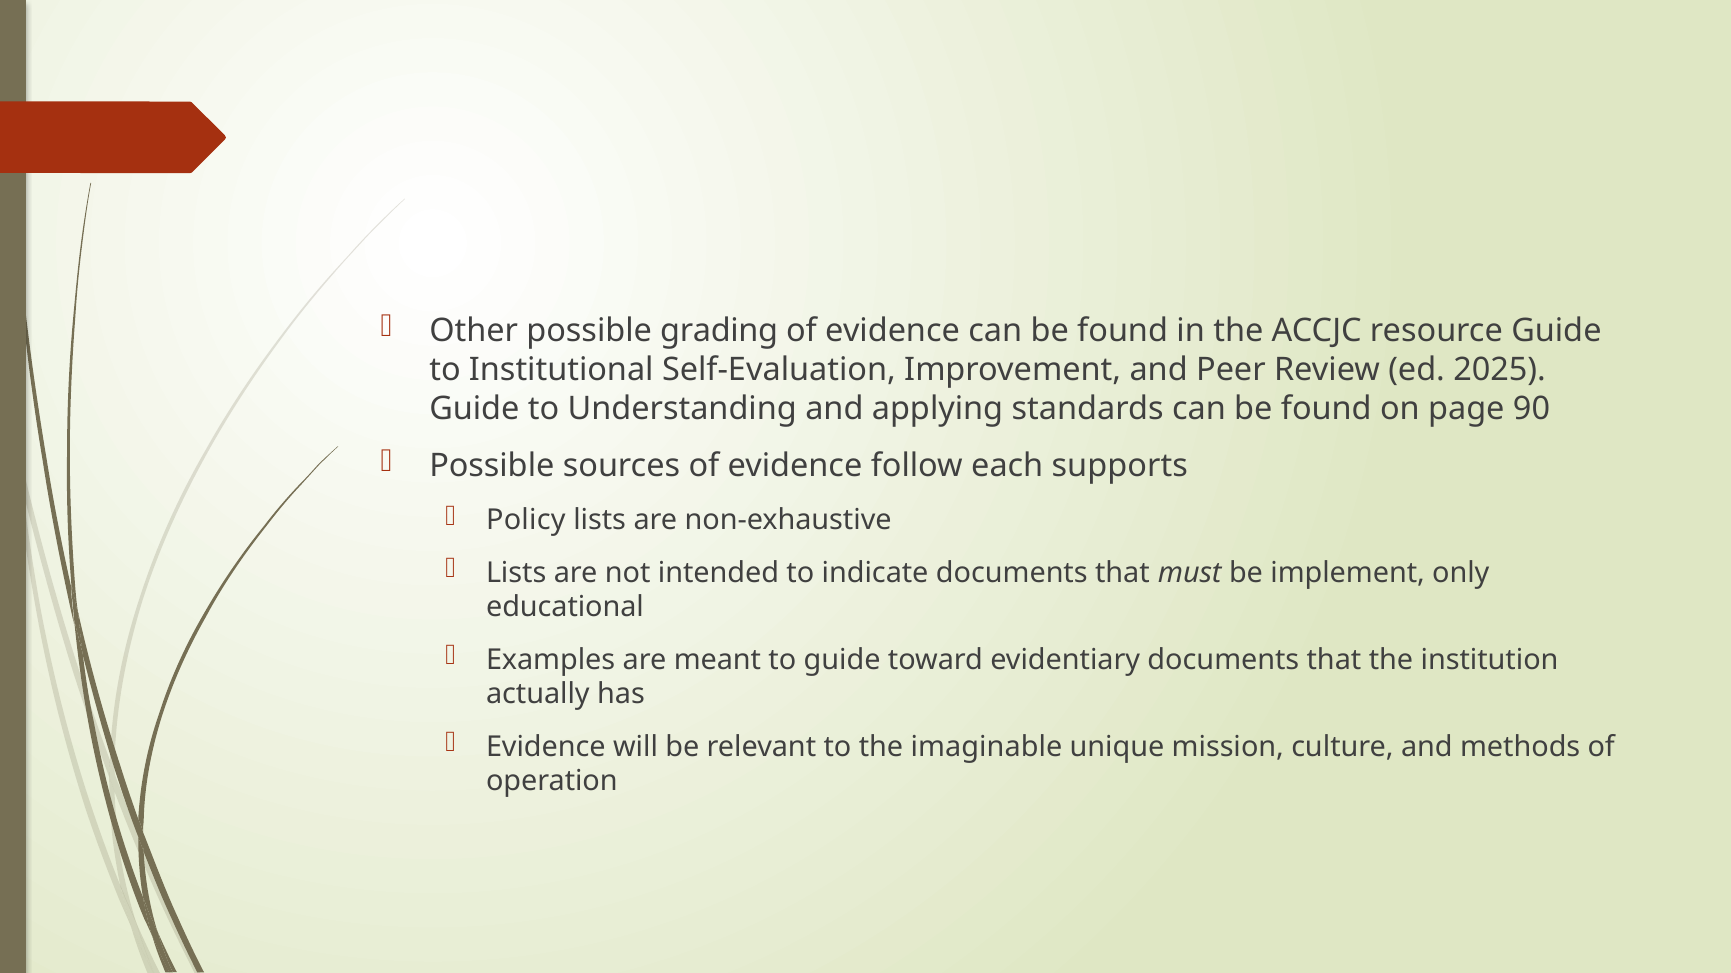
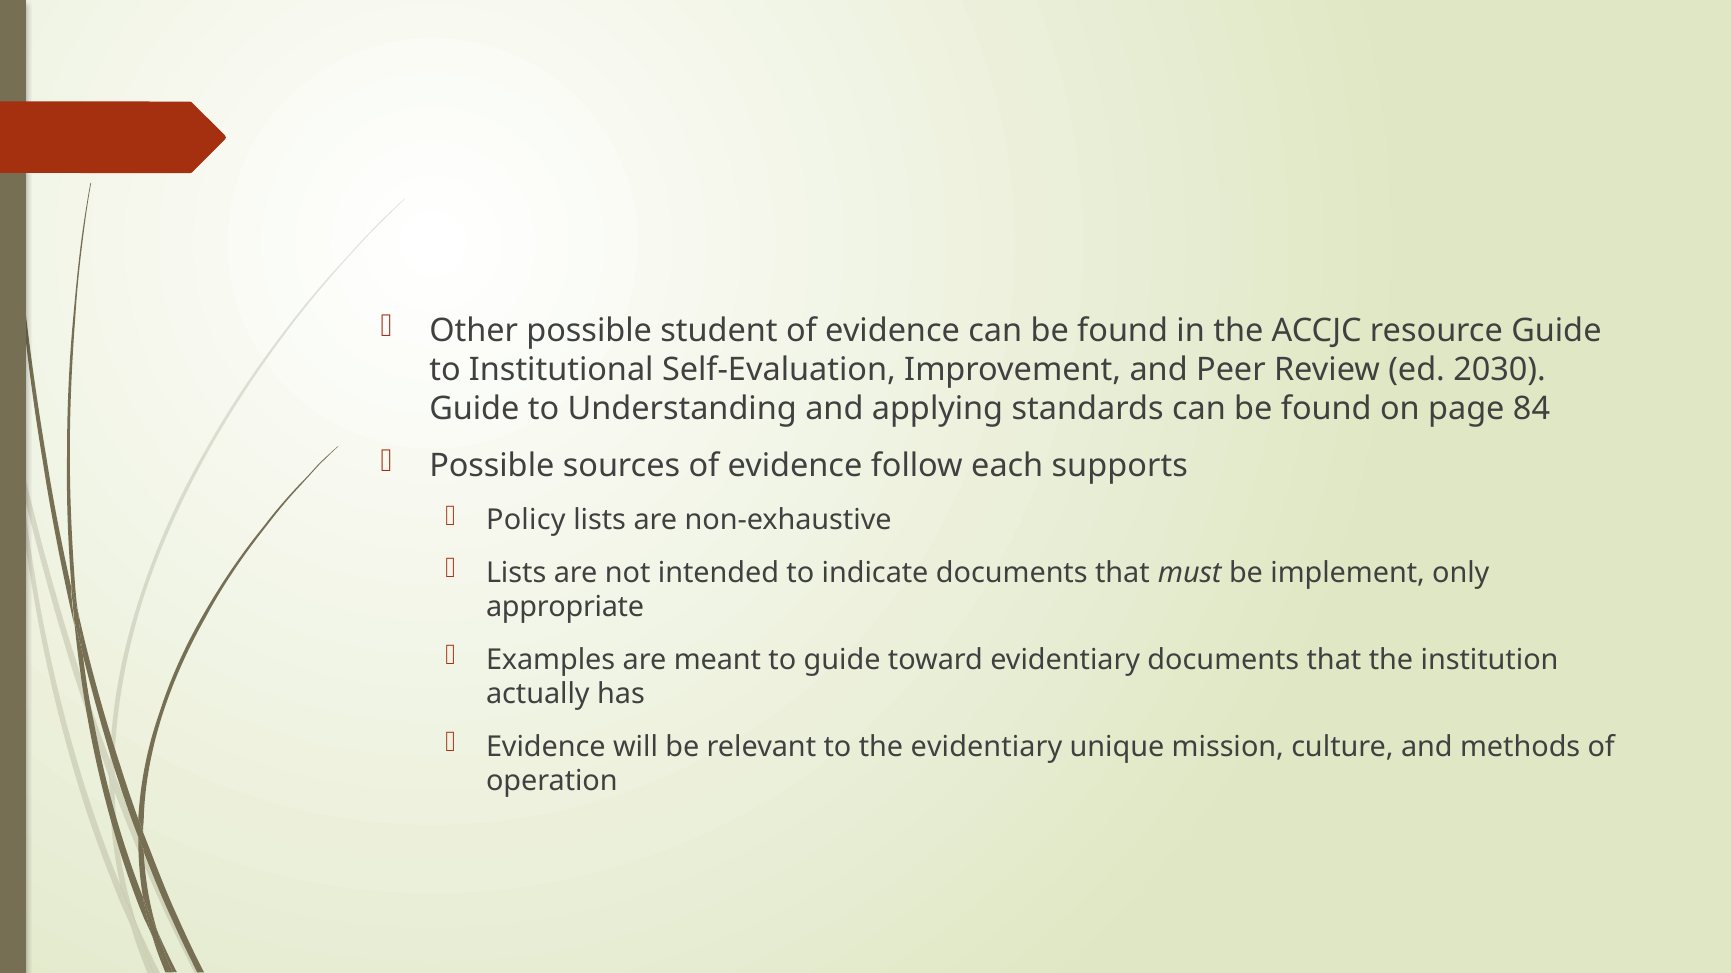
grading: grading -> student (719, 331)
2025: 2025 -> 2030 (1500, 370)
90: 90 -> 84 (1532, 409)
educational: educational -> appropriate (565, 608)
the imaginable: imaginable -> evidentiary (986, 747)
